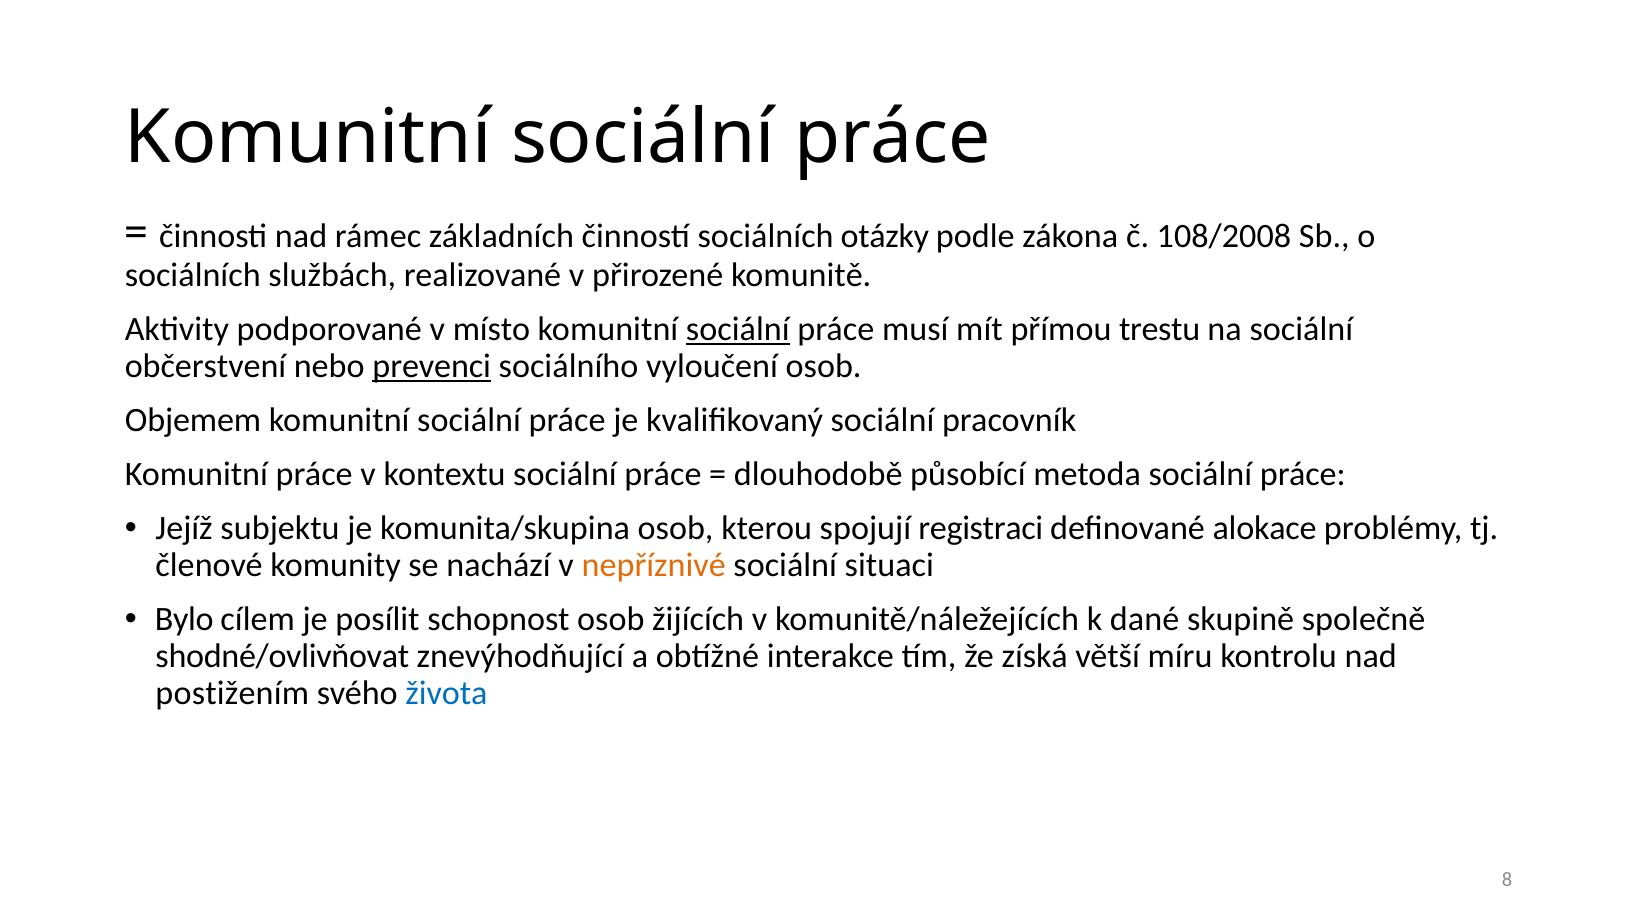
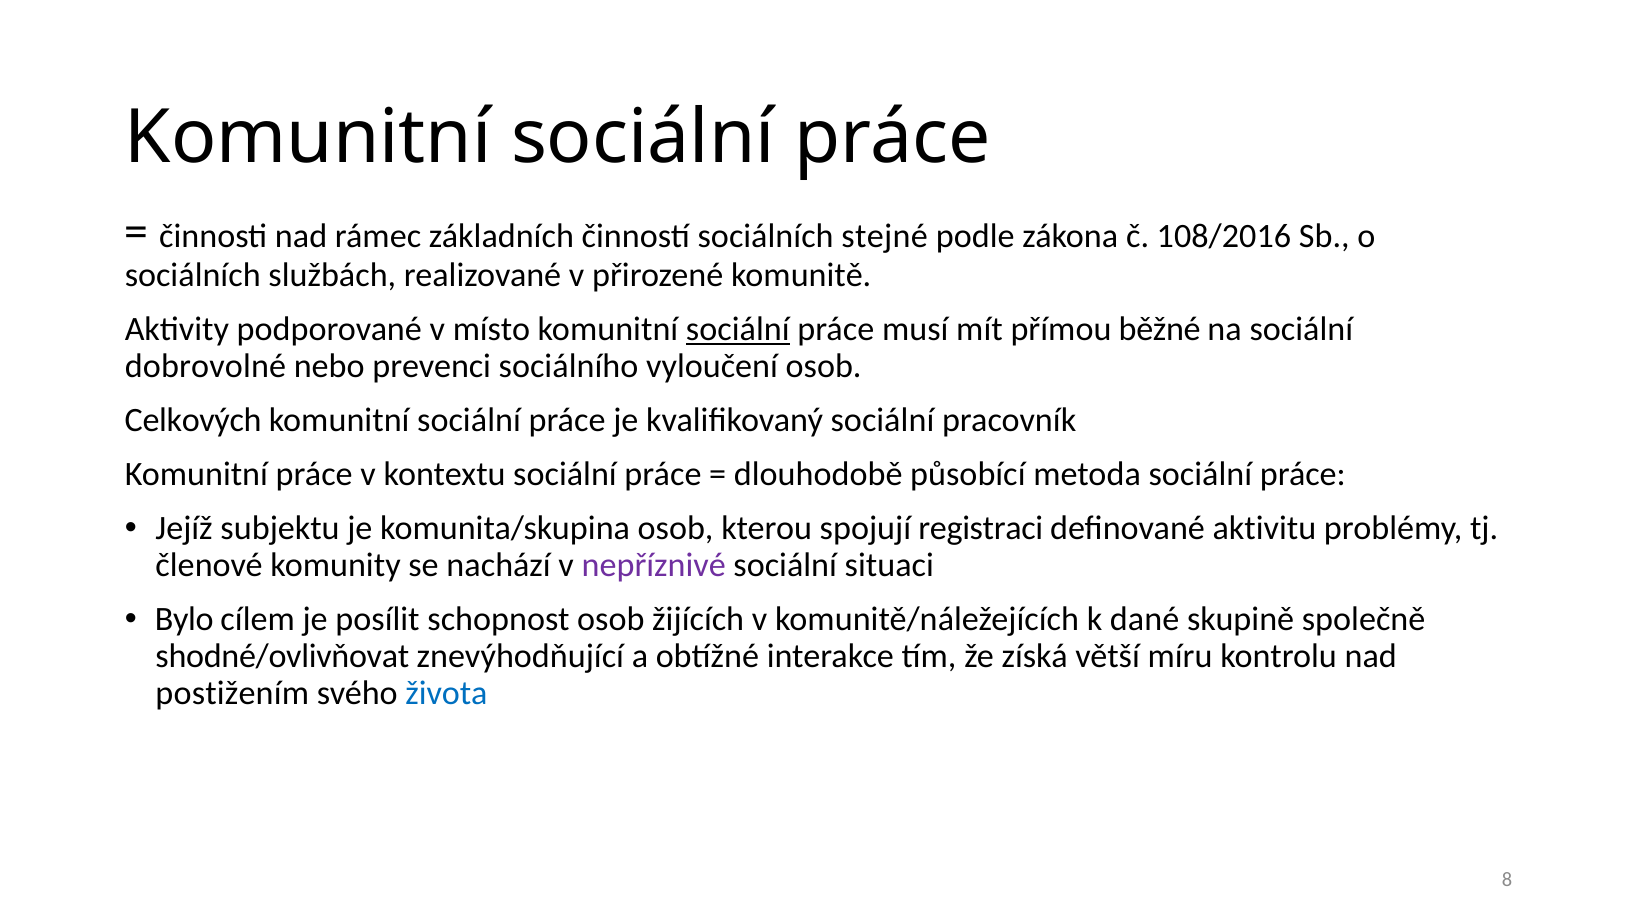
otázky: otázky -> stejné (885, 236)
108/2008: 108/2008 -> 108/2016 (1224, 236)
trestu: trestu -> běžné (1160, 330)
občerstvení: občerstvení -> dobrovolné (205, 366)
prevenci underline: present -> none (432, 366)
Objemem: Objemem -> Celkových (193, 420)
alokace: alokace -> aktivitu (1264, 528)
nepříznivé colour: orange -> purple (654, 565)
